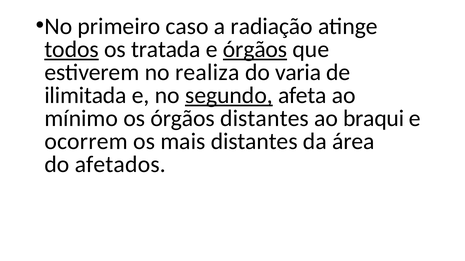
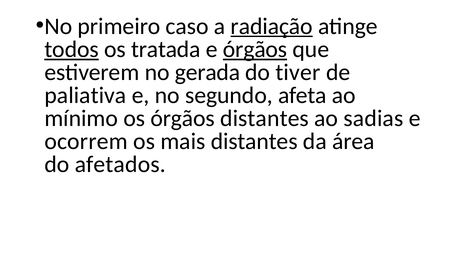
radiação underline: none -> present (272, 26)
realiza: realiza -> gerada (208, 72)
varia: varia -> tiver (298, 72)
ilimitada: ilimitada -> paliativa (85, 96)
segundo underline: present -> none (229, 96)
braqui: braqui -> sadias (373, 119)
